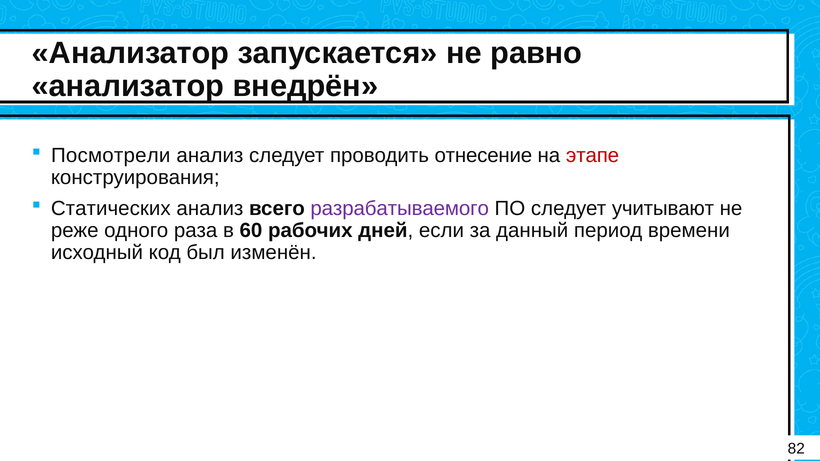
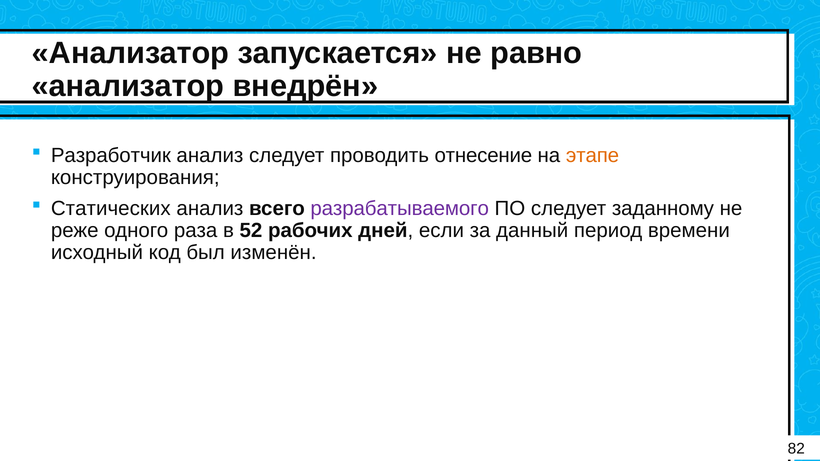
Посмотрели: Посмотрели -> Разработчик (111, 156)
этапе colour: red -> orange (593, 156)
учитывают: учитывают -> заданному (663, 208)
60: 60 -> 52 (251, 231)
